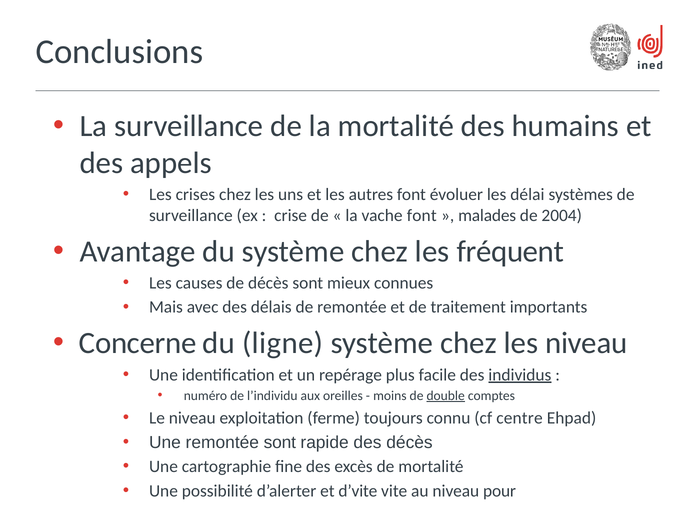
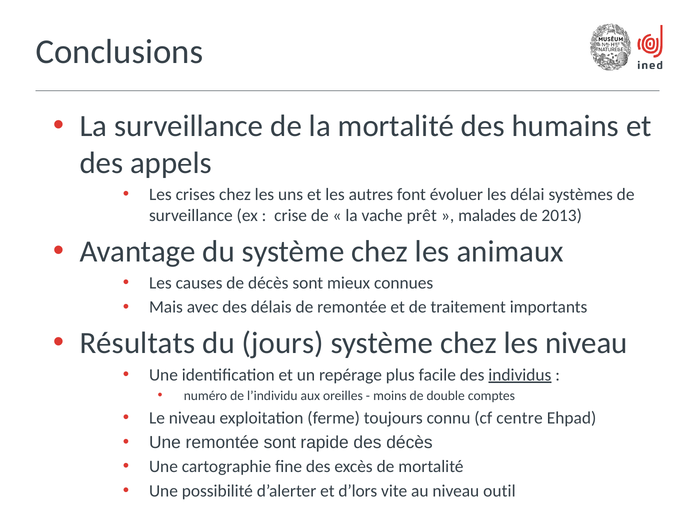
vache font: font -> prêt (422, 215)
2004: 2004 -> 2013 (562, 215)
fréquent: fréquent -> animaux (510, 252)
Concerne: Concerne -> Résultats (137, 343)
ligne: ligne -> jours (283, 343)
double underline: present -> none (446, 396)
d’vite: d’vite -> d’lors (358, 491)
pour: pour -> outil (499, 491)
